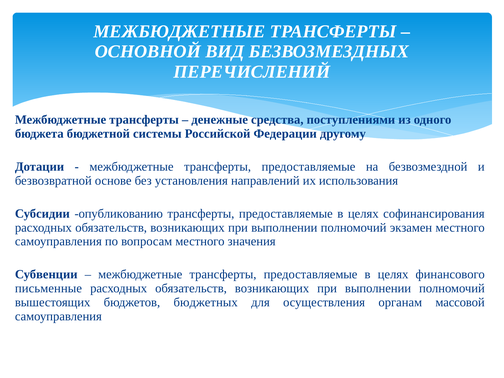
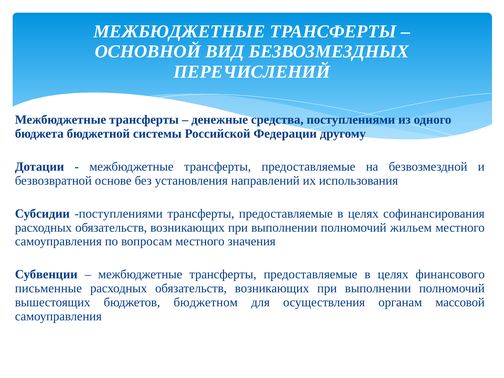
Субсидии опубликованию: опубликованию -> поступлениями (119, 214)
экзамен: экзамен -> жильем (411, 228)
бюджетных: бюджетных -> бюджетном (206, 302)
